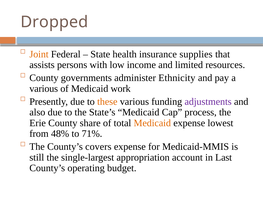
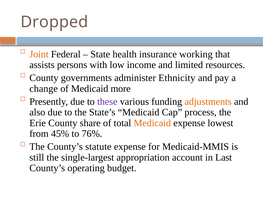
supplies: supplies -> working (196, 54)
various: various -> change (44, 88)
work: work -> more (121, 88)
these colour: orange -> purple (107, 101)
adjustments colour: purple -> orange (208, 101)
48%: 48% -> 45% (60, 133)
71%: 71% -> 76% (92, 133)
covers: covers -> statute (98, 146)
